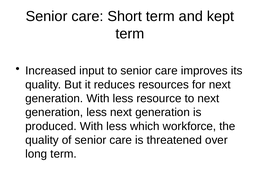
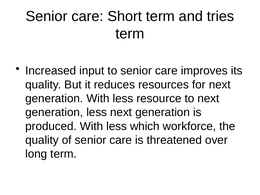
kept: kept -> tries (221, 16)
